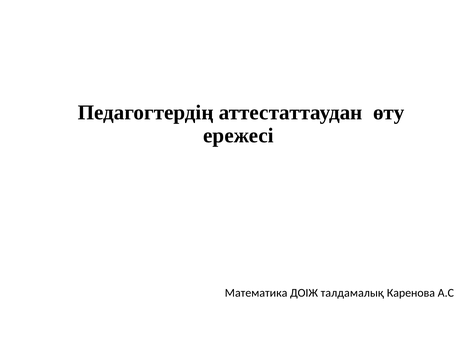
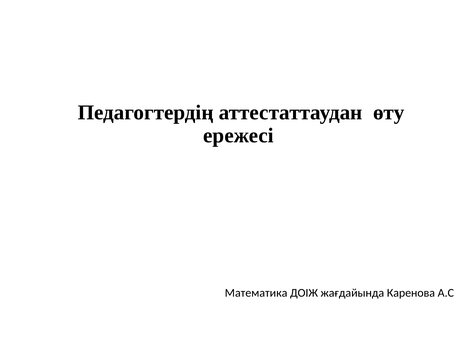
талдамалық: талдамалық -> жағдайында (352, 293)
